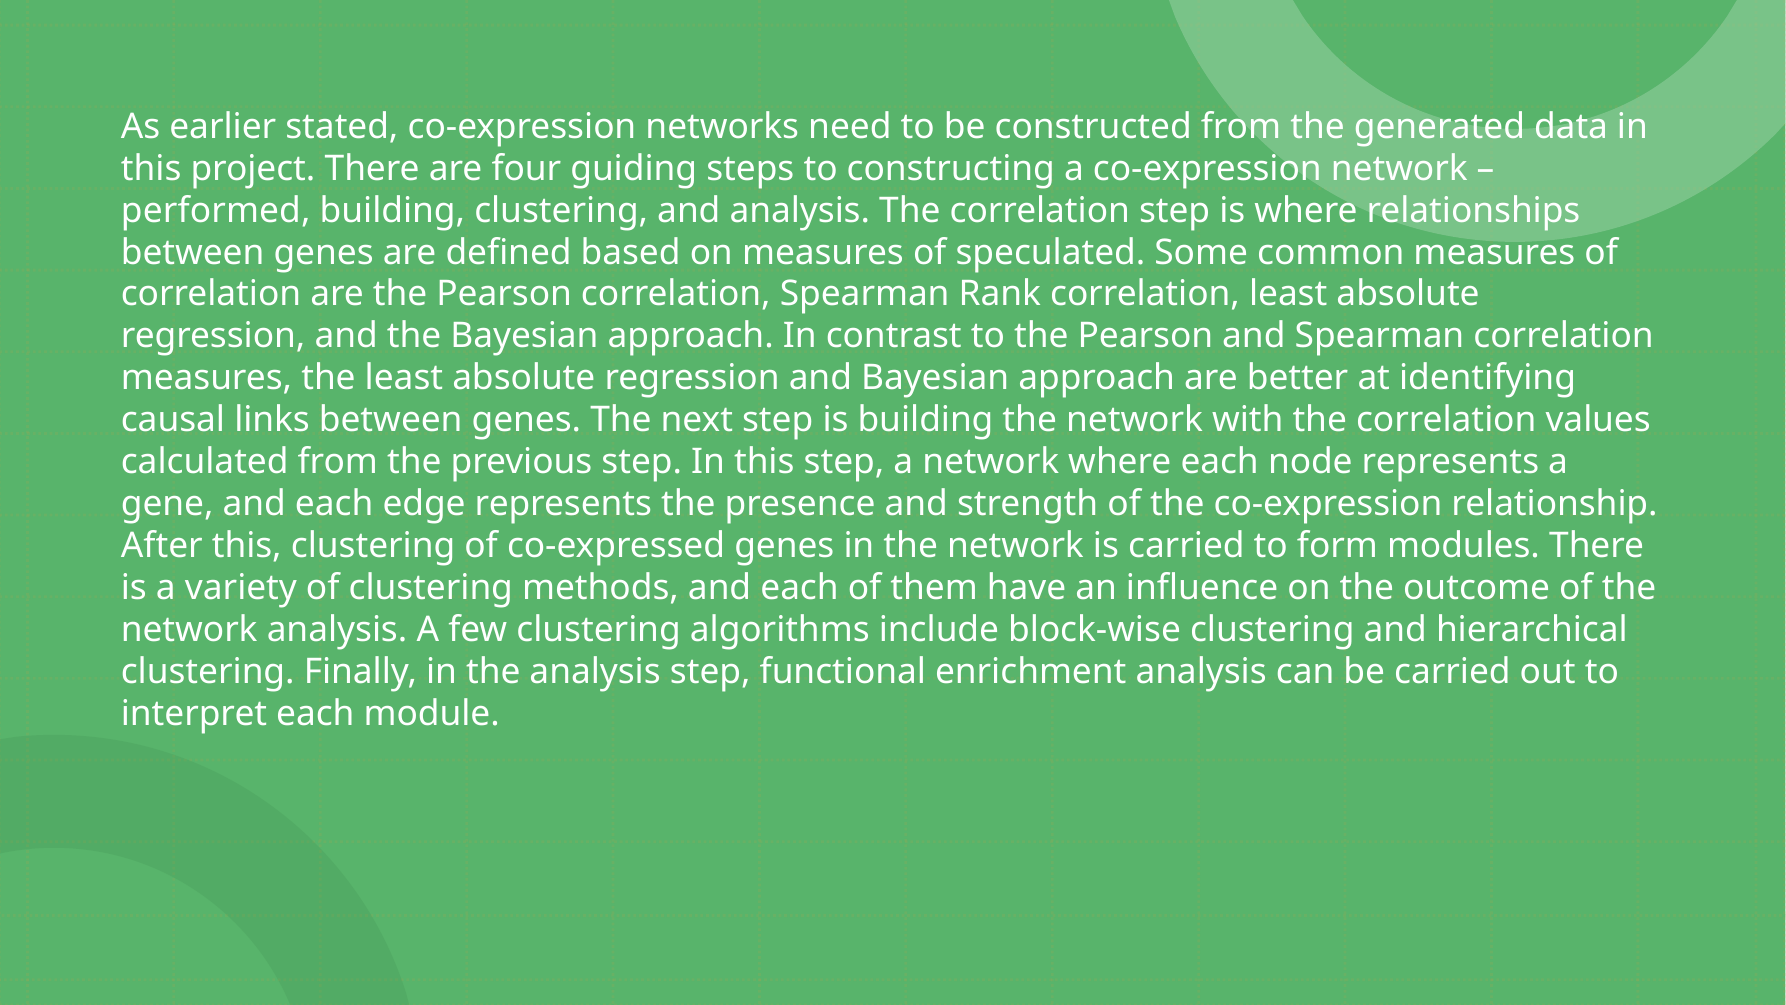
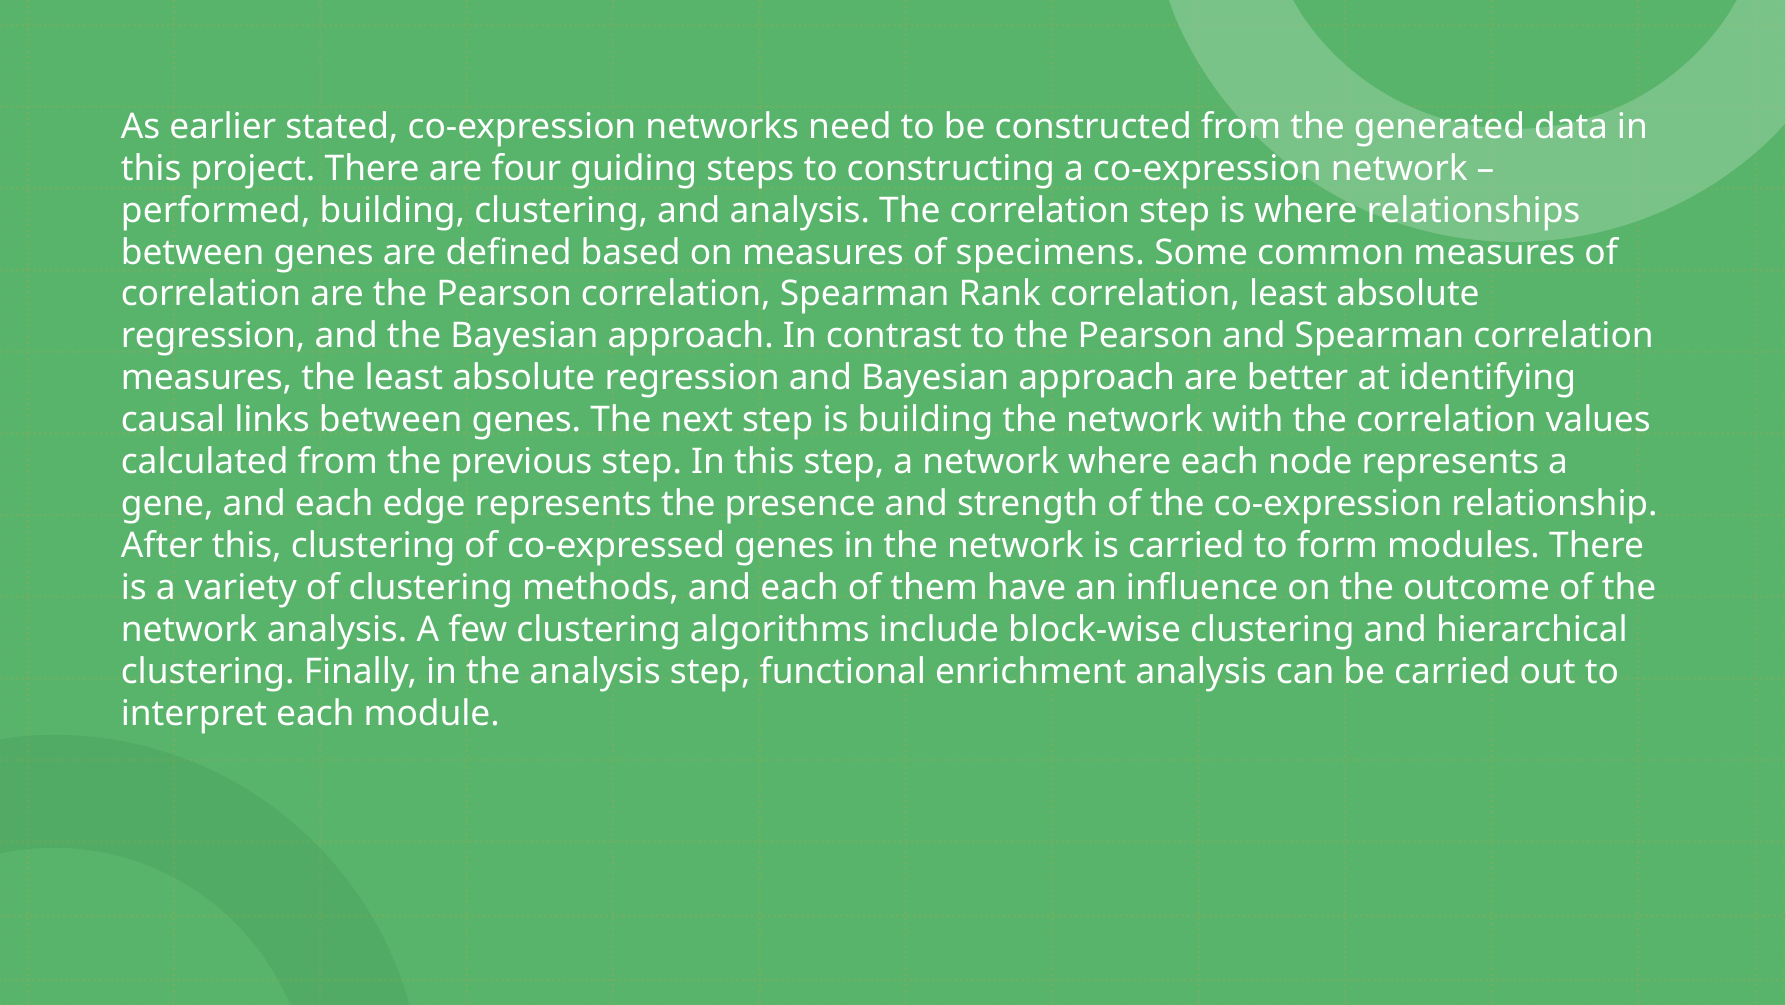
speculated: speculated -> specimens (1050, 252)
